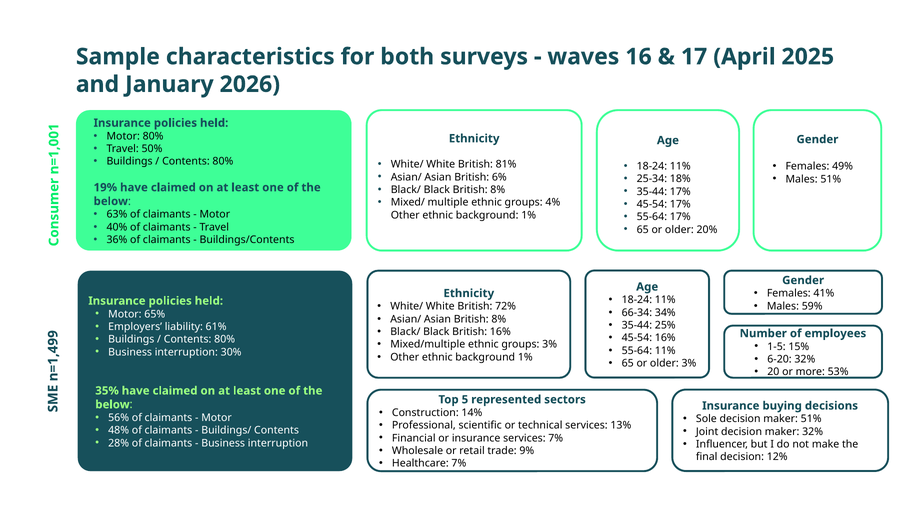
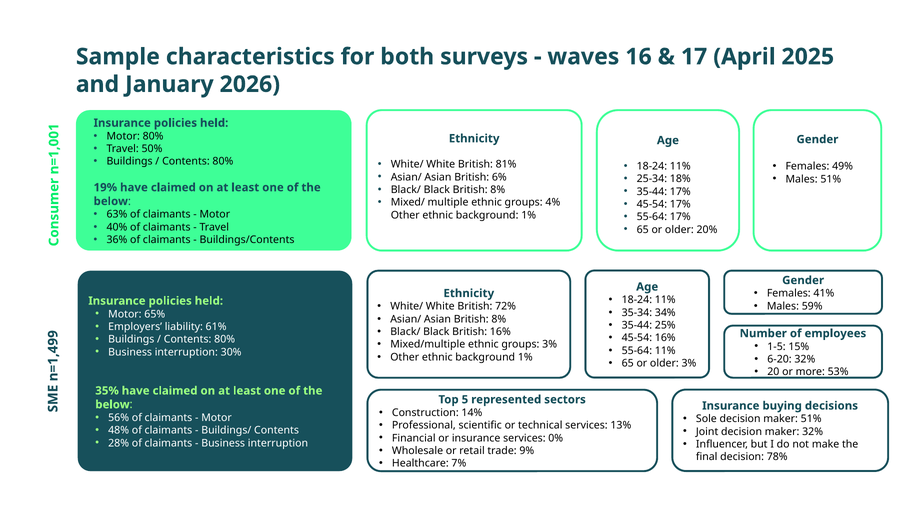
66-34: 66-34 -> 35-34 (637, 313)
services 7%: 7% -> 0% (556, 438)
12%: 12% -> 78% (777, 457)
